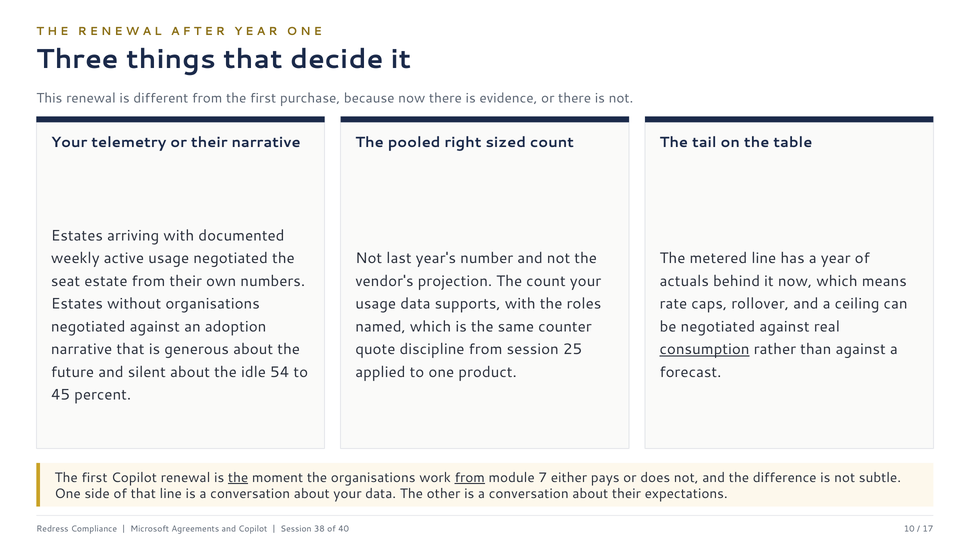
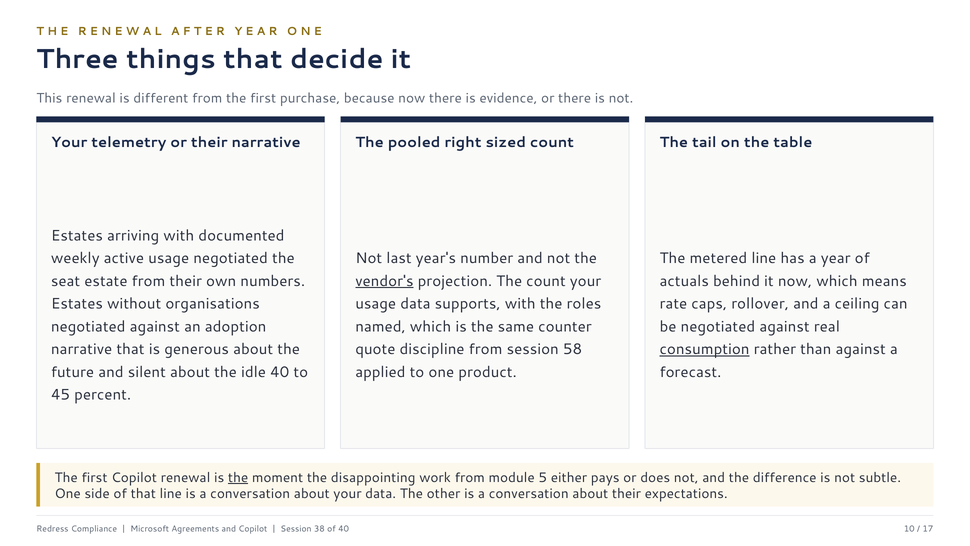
vendor's underline: none -> present (384, 281)
25: 25 -> 58 (573, 349)
idle 54: 54 -> 40 (280, 372)
the organisations: organisations -> disappointing (373, 477)
from underline: present -> none (470, 477)
7: 7 -> 5 (543, 477)
